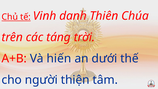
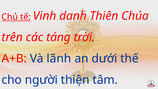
hiến: hiến -> lãnh (59, 58)
